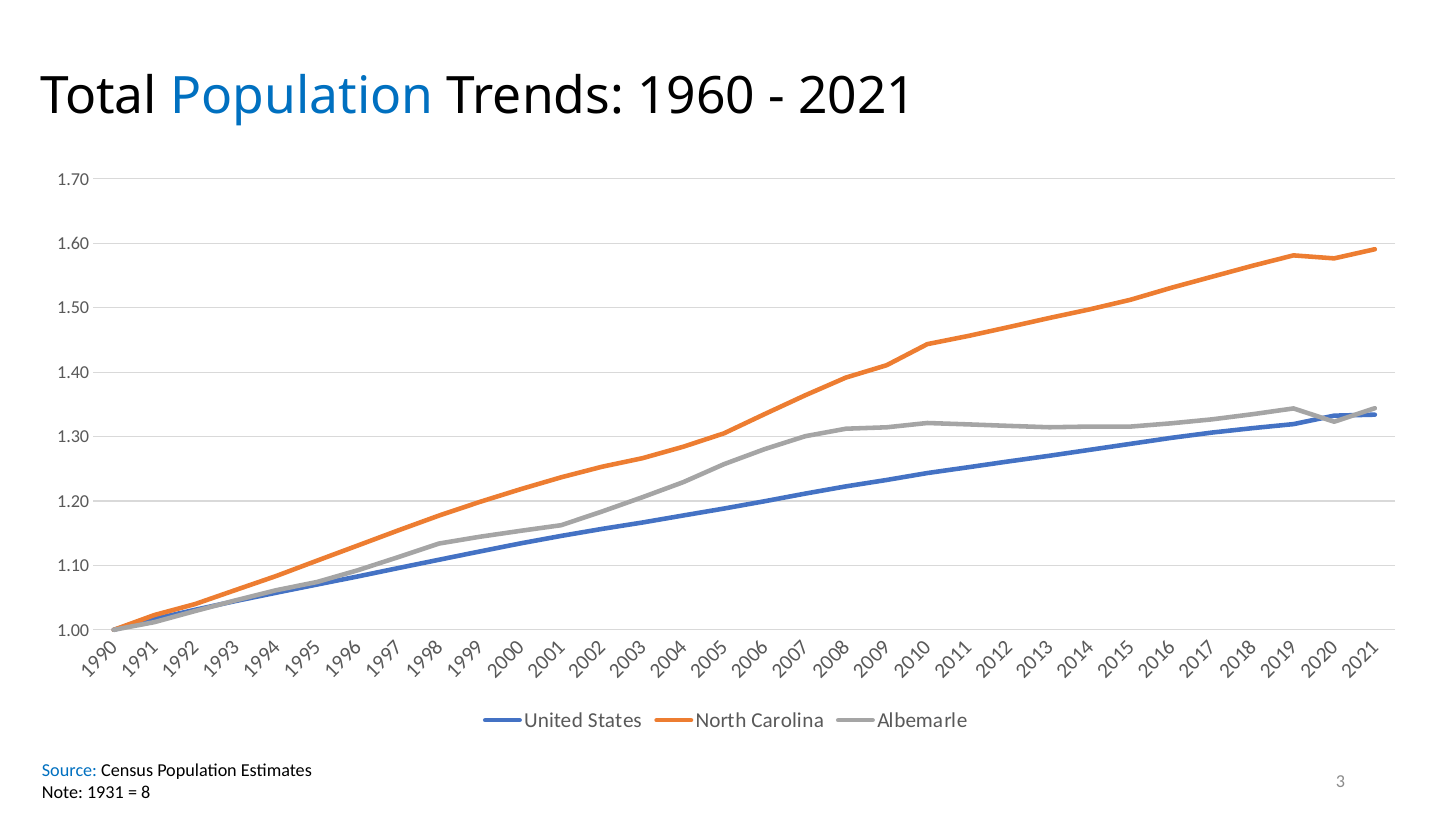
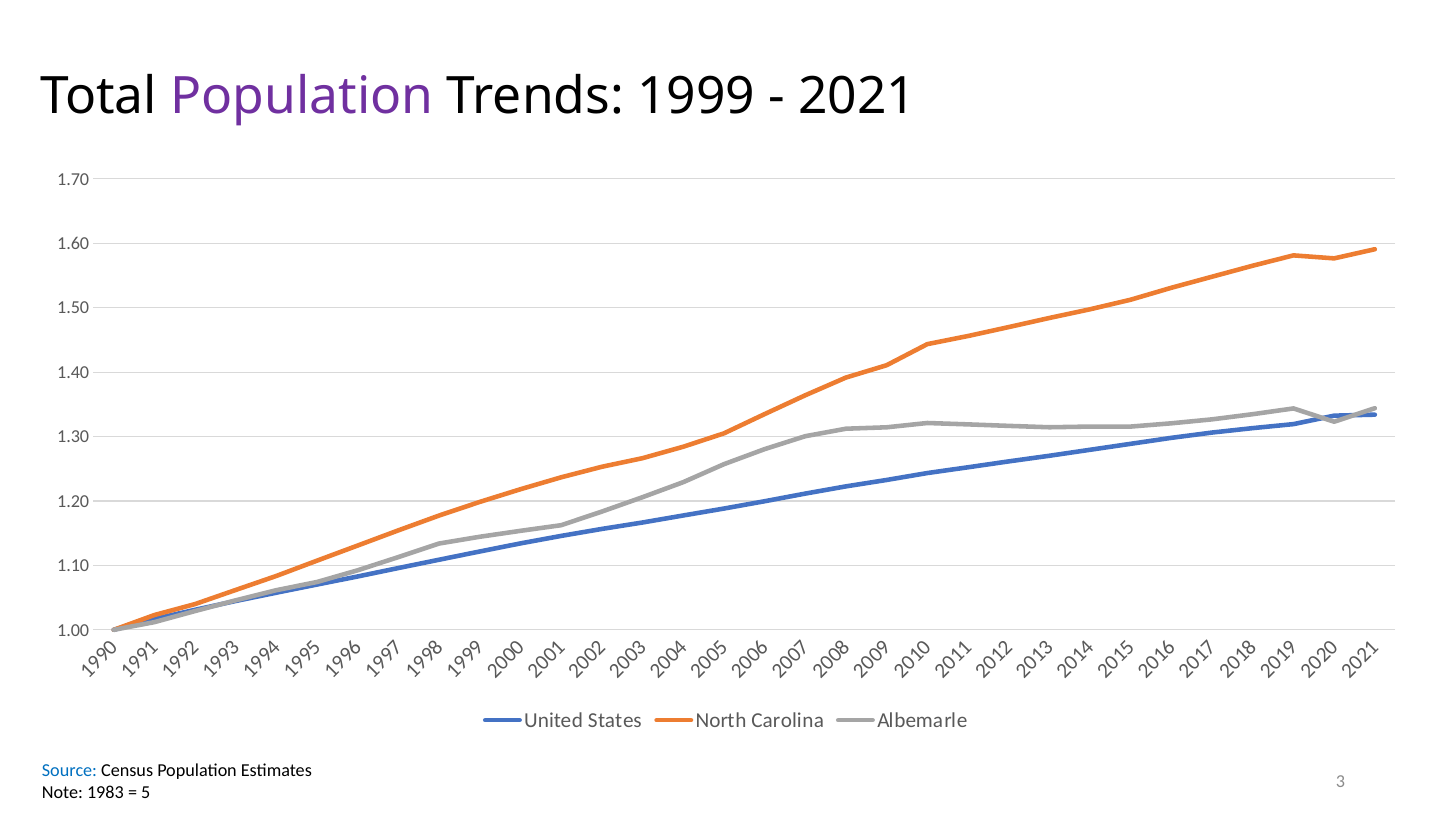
Population colour: blue -> purple (302, 97)
1960: 1960 -> 1999 (696, 97)
1931: 1931 -> 1983 (105, 793)
8: 8 -> 5 (146, 793)
